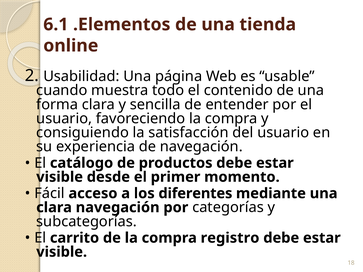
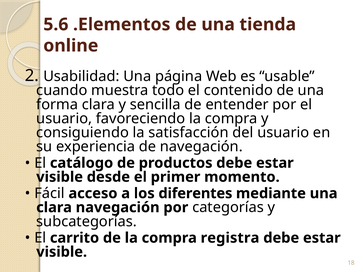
6.1: 6.1 -> 5.6 (56, 25)
registro: registro -> registra (230, 238)
